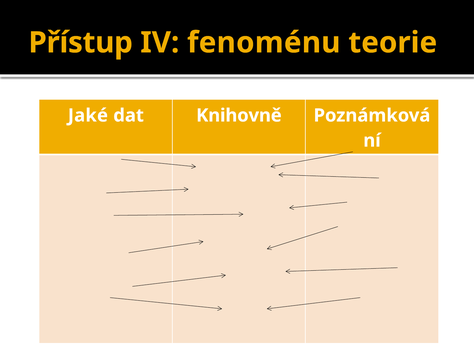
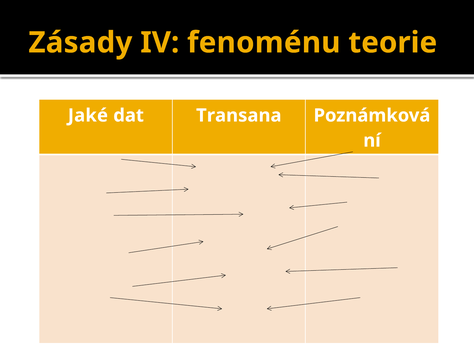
Přístup: Přístup -> Zásady (80, 43)
Knihovně: Knihovně -> Transana (239, 115)
